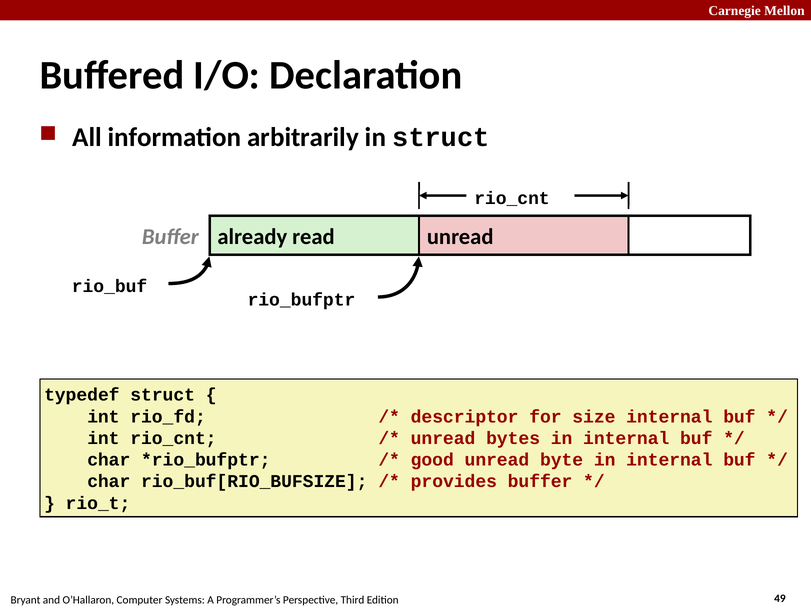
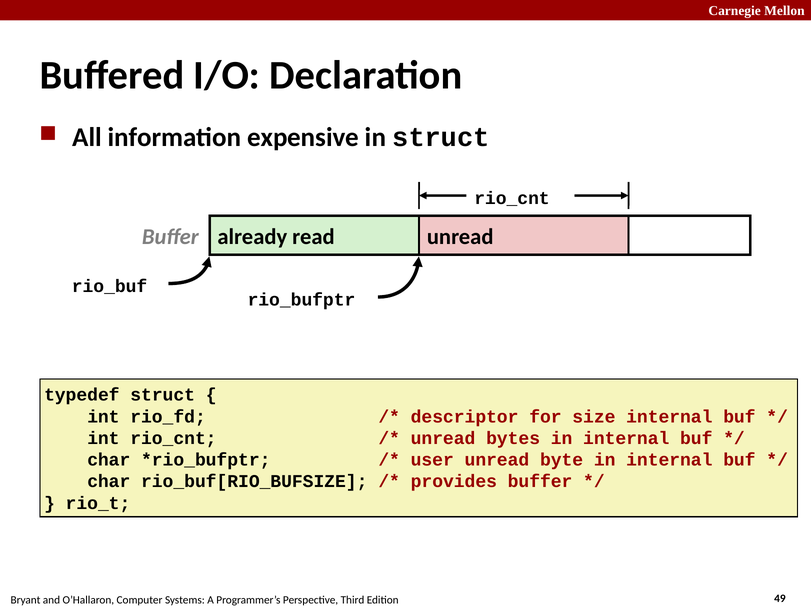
arbitrarily: arbitrarily -> expensive (303, 137)
good: good -> user (432, 459)
